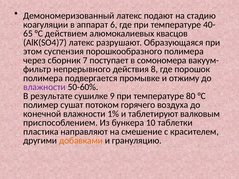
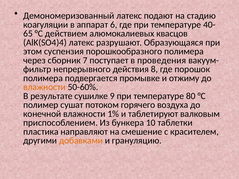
AlK(SO4)7: AlK(SO4)7 -> AlK(SO4)4 (45, 43)
сомономера: сомономера -> проведения (162, 60)
влажности colour: purple -> orange (44, 87)
